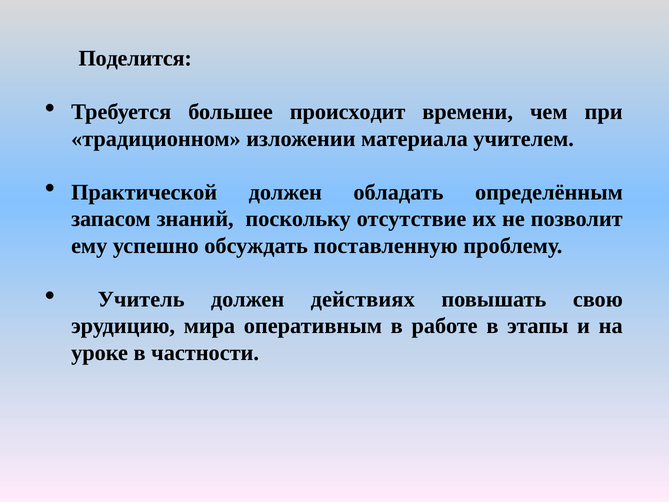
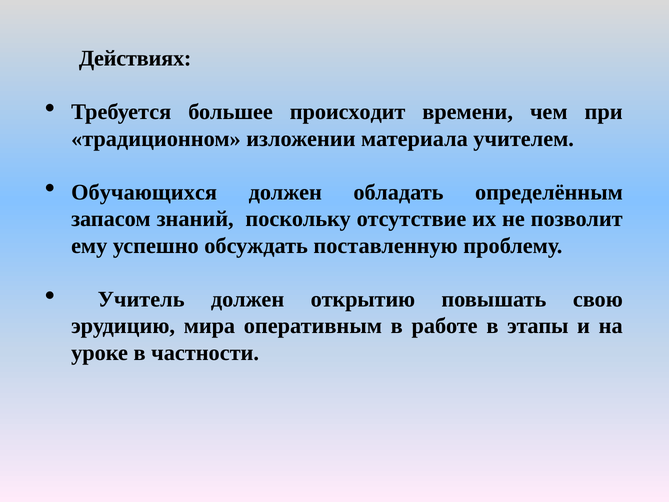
Поделится: Поделится -> Действиях (135, 58)
Практической: Практической -> Обучающихся (144, 192)
действиях: действиях -> открытию (363, 299)
